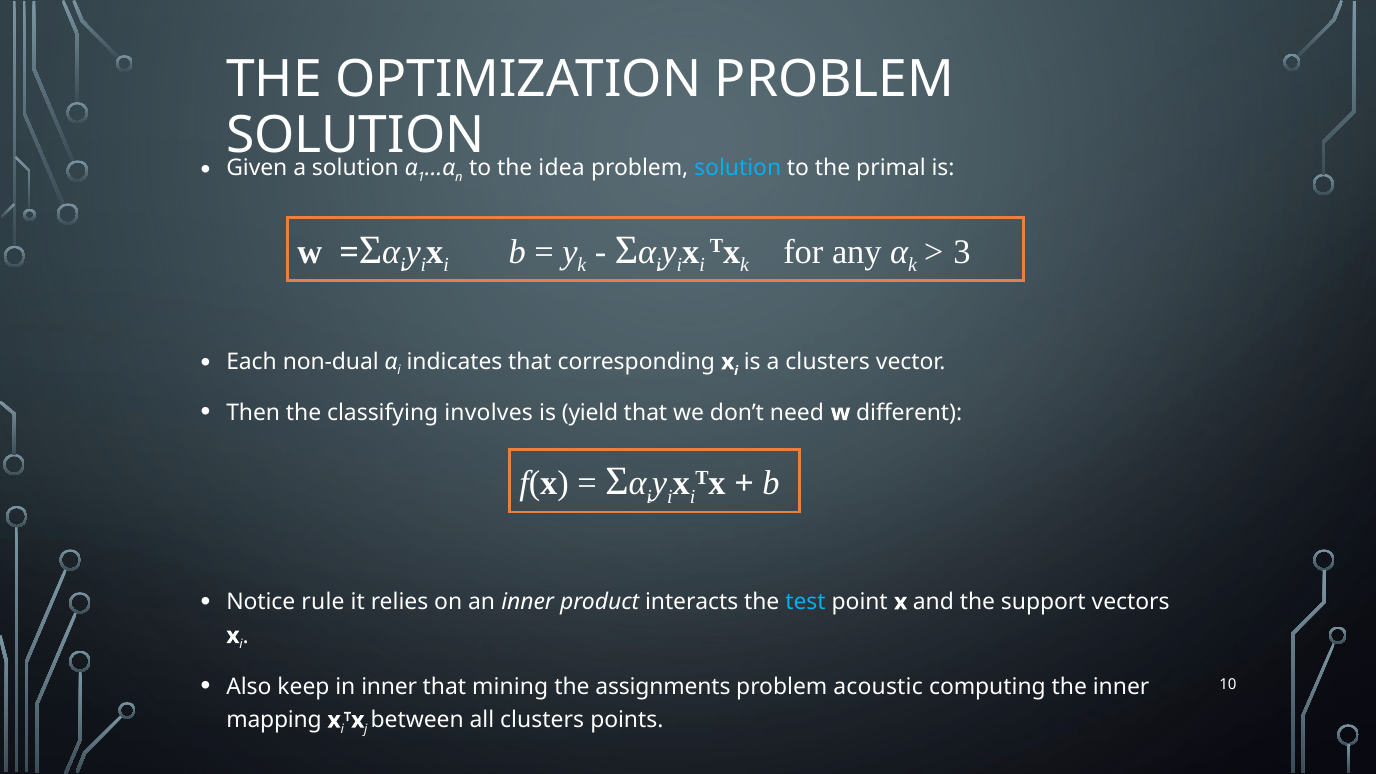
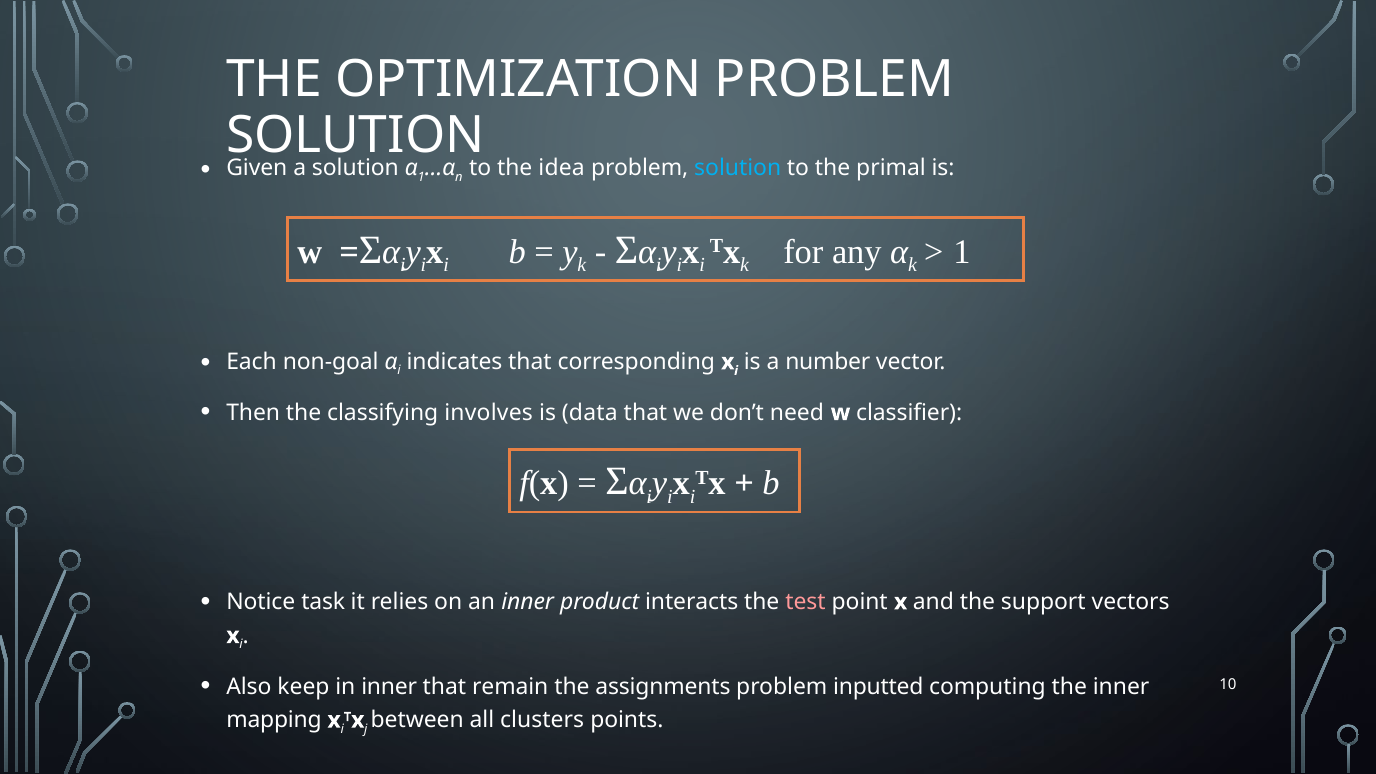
3: 3 -> 1 (962, 252)
non-dual: non-dual -> non-goal (331, 362)
a clusters: clusters -> number (828, 362)
yield: yield -> data (590, 413)
different: different -> classifier (909, 413)
rule: rule -> task (323, 602)
test colour: light blue -> pink (806, 602)
mining: mining -> remain (510, 686)
acoustic: acoustic -> inputted (878, 686)
